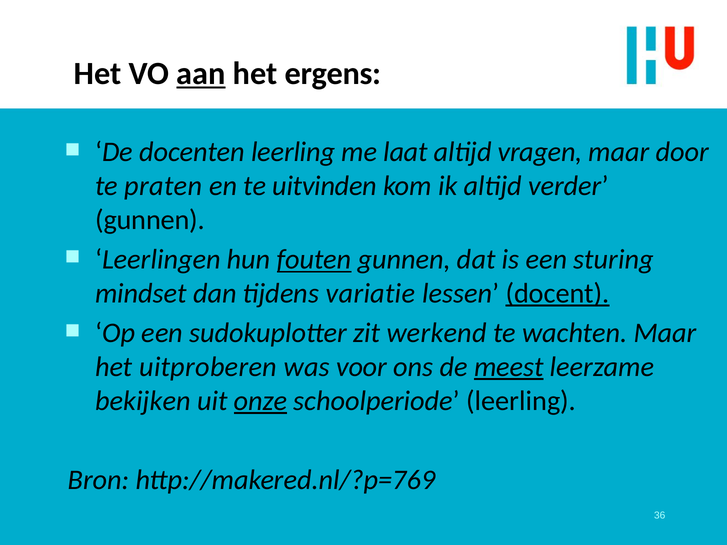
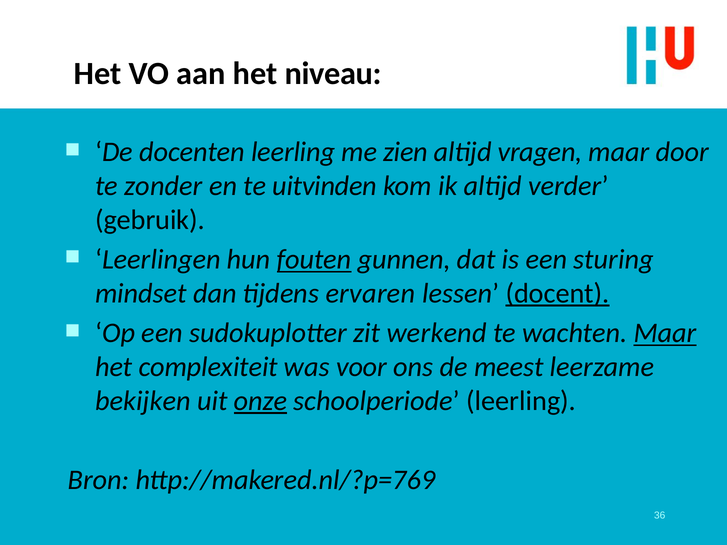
aan underline: present -> none (201, 74)
ergens: ergens -> niveau (333, 74)
laat: laat -> zien (405, 152)
praten: praten -> zonder (163, 186)
gunnen: gunnen -> gebruik (150, 220)
variatie: variatie -> ervaren (370, 294)
Maar underline: none -> present (665, 333)
uitproberen: uitproberen -> complexiteit (208, 367)
meest underline: present -> none (509, 367)
